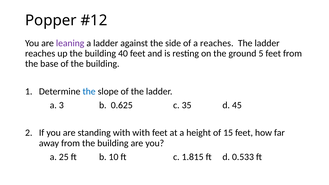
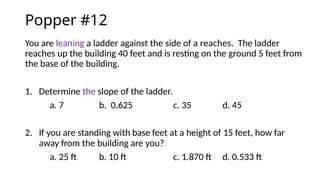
the colour: blue -> purple (89, 91)
3: 3 -> 7 (61, 105)
with with: with -> base (141, 133)
1.815: 1.815 -> 1.870 (193, 157)
